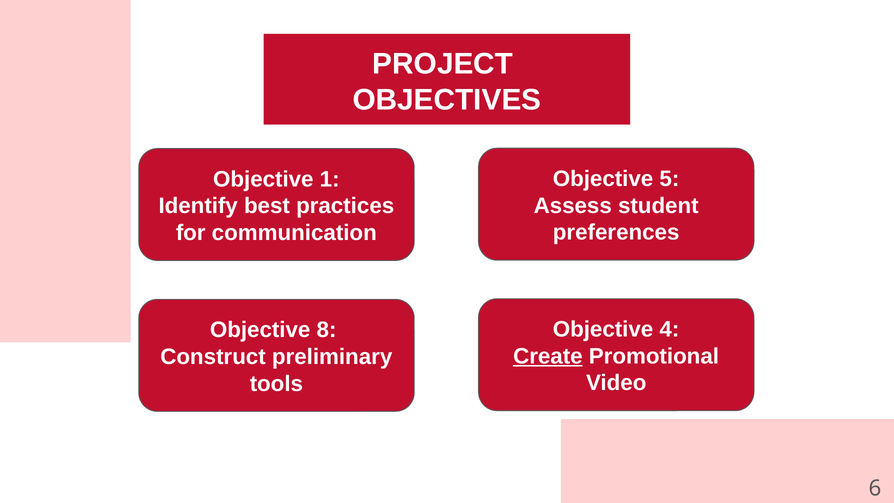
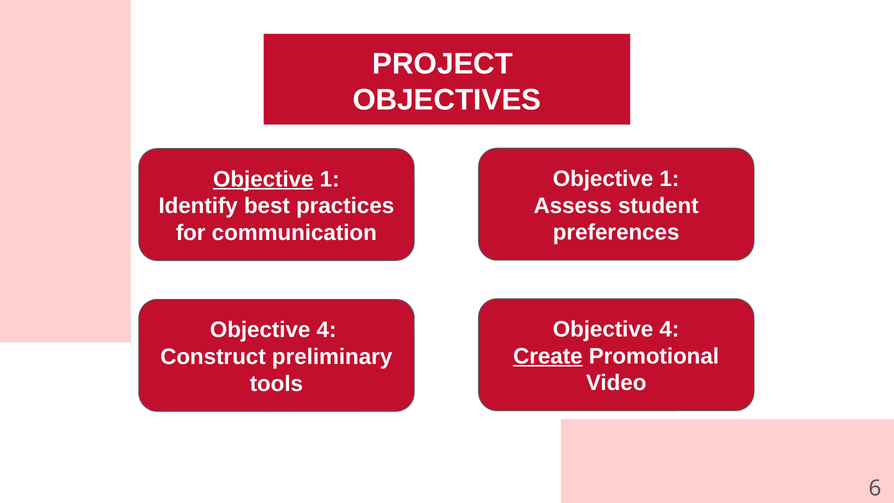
5: 5 -> 1 (669, 179)
Objective underline: none -> present (263, 179)
8: 8 -> 4 (327, 330)
